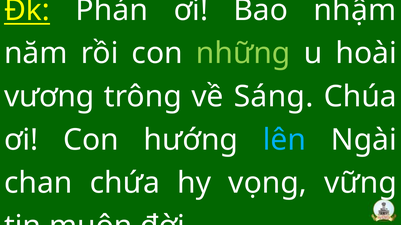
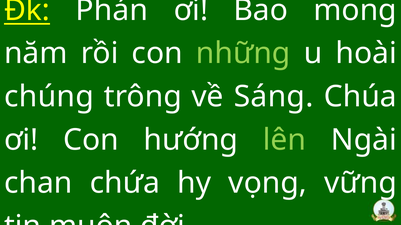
nhậm: nhậm -> mong (355, 10)
vương: vương -> chúng (49, 97)
lên colour: light blue -> light green (284, 140)
